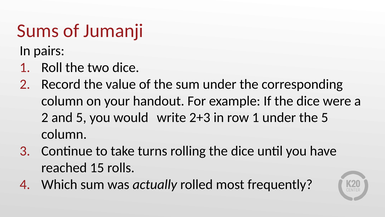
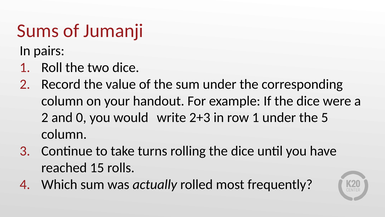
and 5: 5 -> 0 (81, 117)
